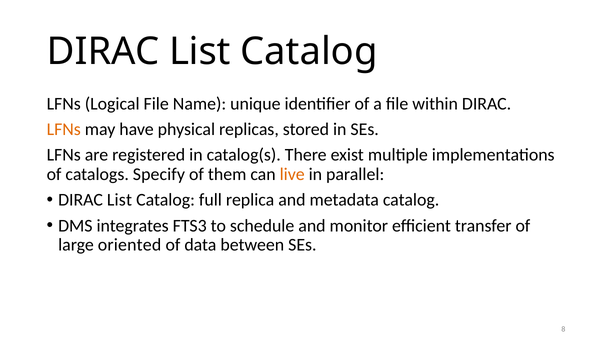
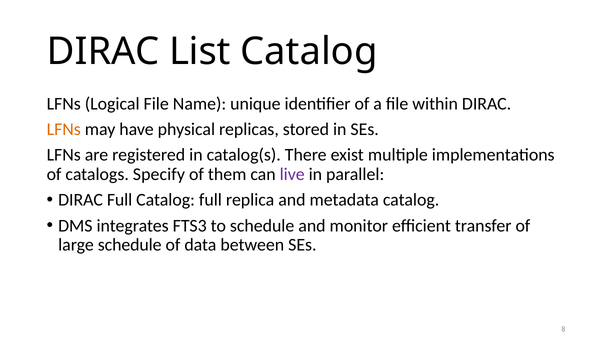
live colour: orange -> purple (292, 174)
List: List -> Full (120, 200)
large oriented: oriented -> schedule (130, 244)
